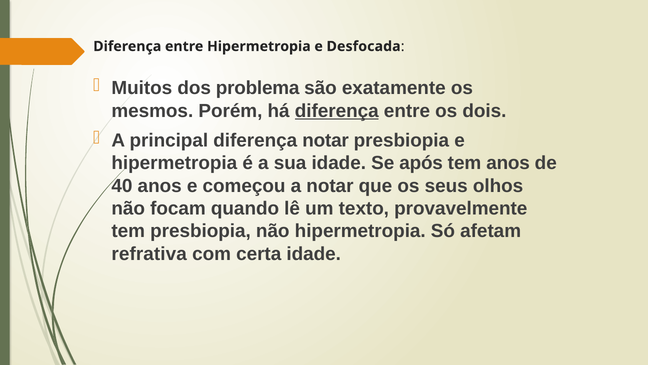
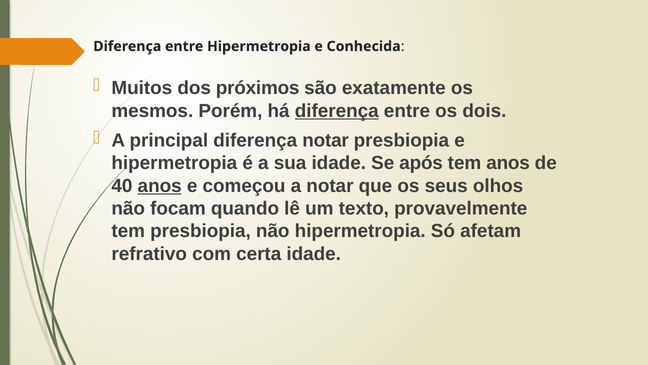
Desfocada: Desfocada -> Conhecida (364, 46)
problema: problema -> próximos (258, 88)
anos underline: none -> present (160, 186)
refrativa: refrativa -> refrativo (149, 254)
